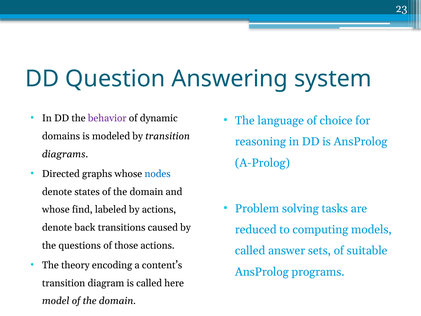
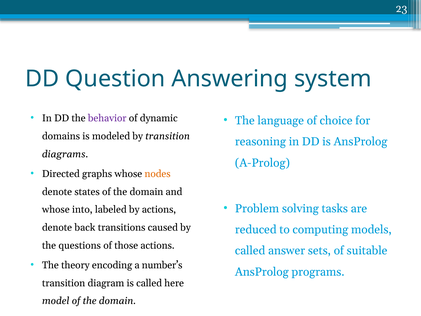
nodes colour: blue -> orange (158, 174)
find: find -> into (82, 210)
content’s: content’s -> number’s (162, 265)
